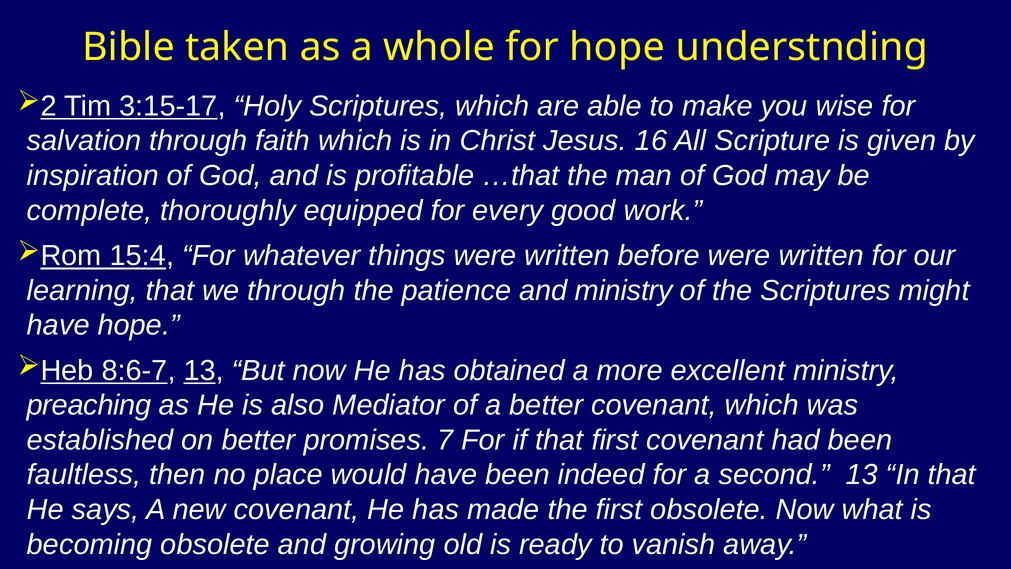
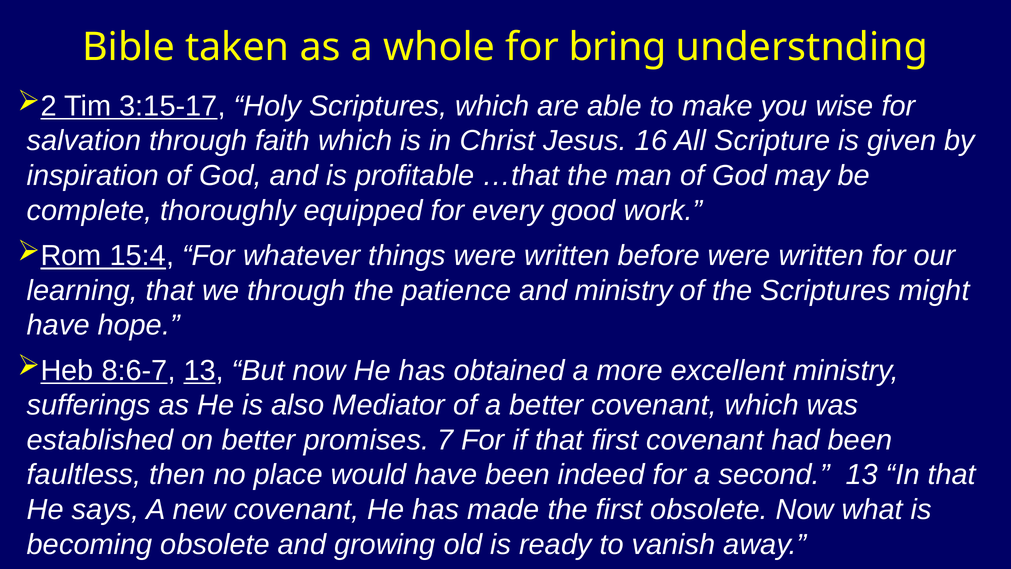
for hope: hope -> bring (618, 47)
preaching: preaching -> sufferings (89, 405)
